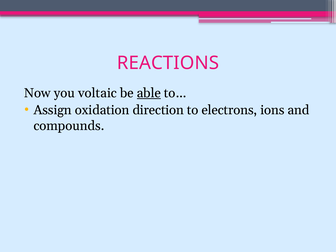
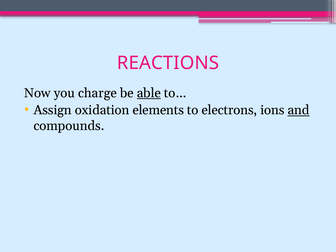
voltaic: voltaic -> charge (97, 93)
direction: direction -> elements (158, 110)
and underline: none -> present (298, 110)
